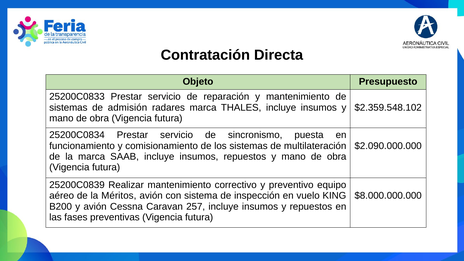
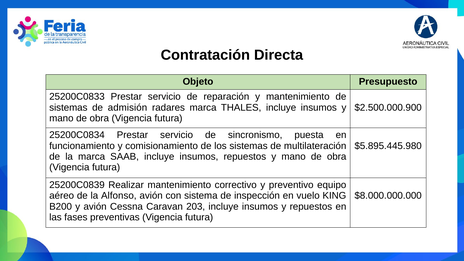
$2.359.548.102: $2.359.548.102 -> $2.500.000.900 (388, 108)
$2.090.000.000: $2.090.000.000 -> $5.895.445.980 (388, 146)
Méritos: Méritos -> Alfonso (119, 196)
257: 257 -> 203 (196, 207)
